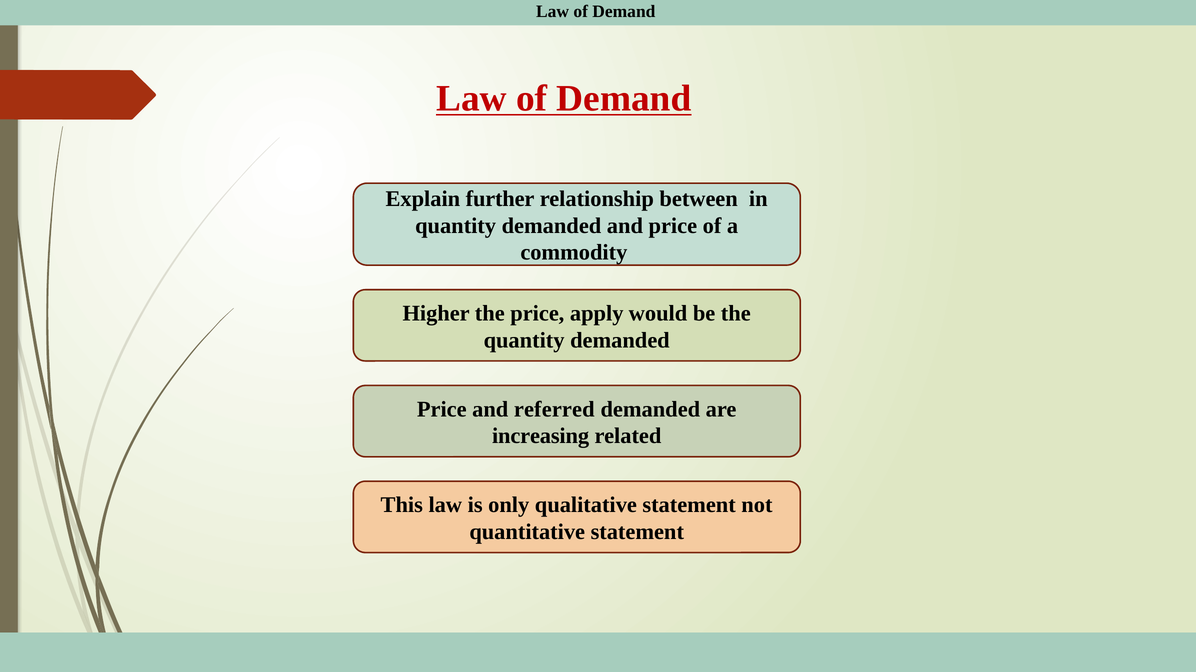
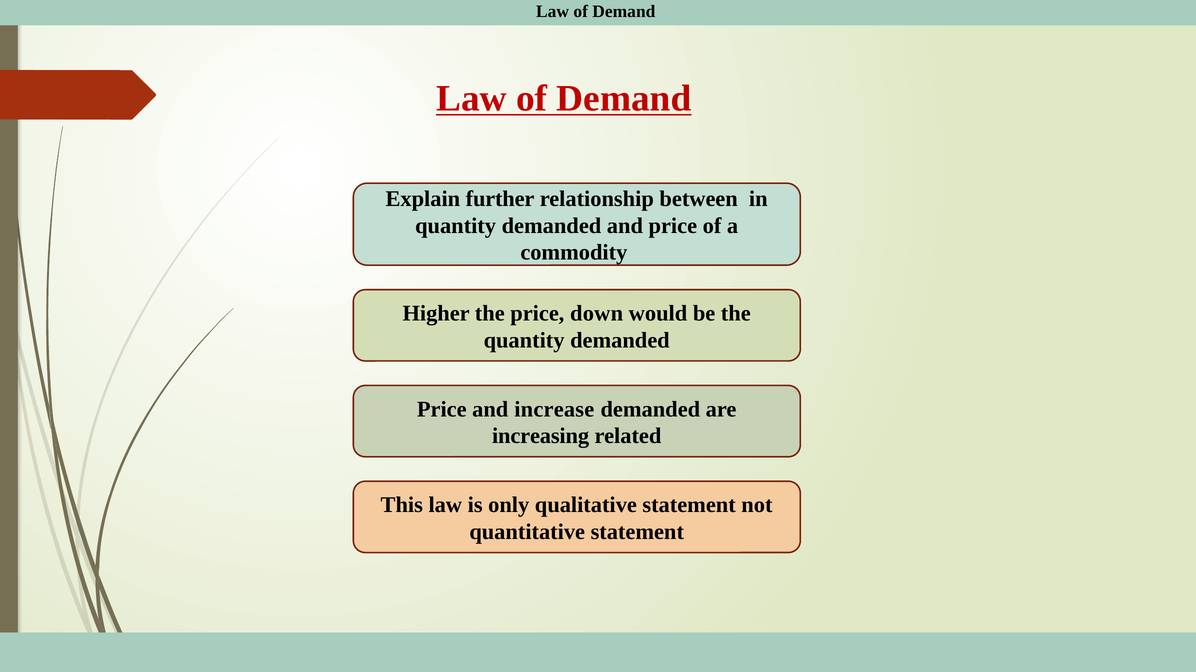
apply: apply -> down (597, 314)
referred: referred -> increase (554, 410)
